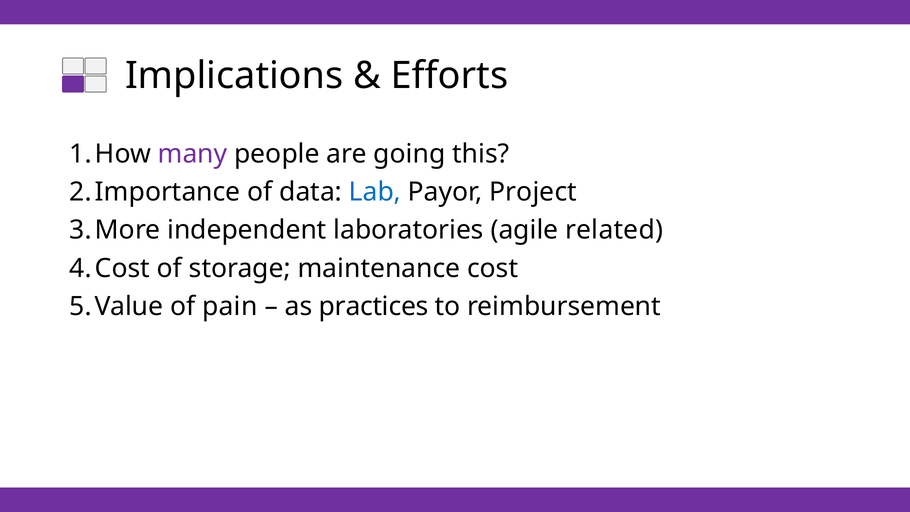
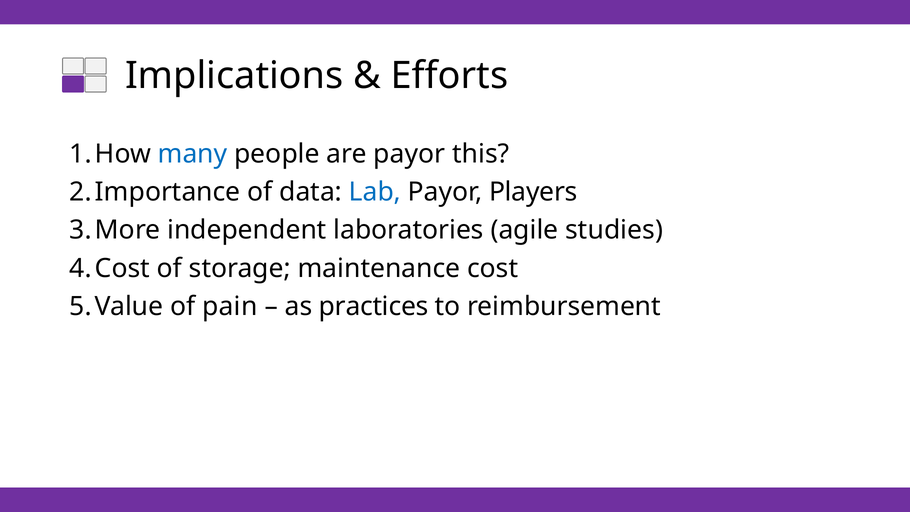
many colour: purple -> blue (193, 154)
are going: going -> payor (409, 154)
Project: Project -> Players (533, 192)
related: related -> studies (614, 230)
